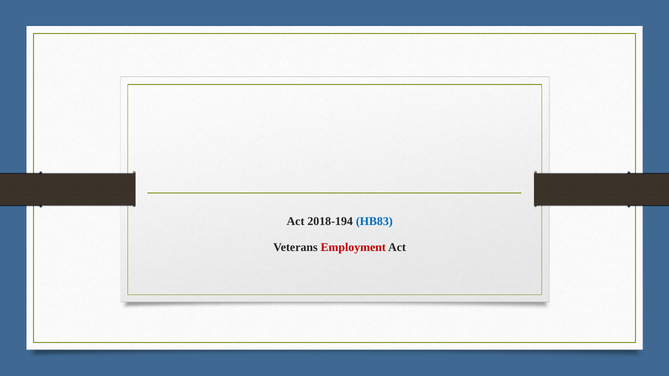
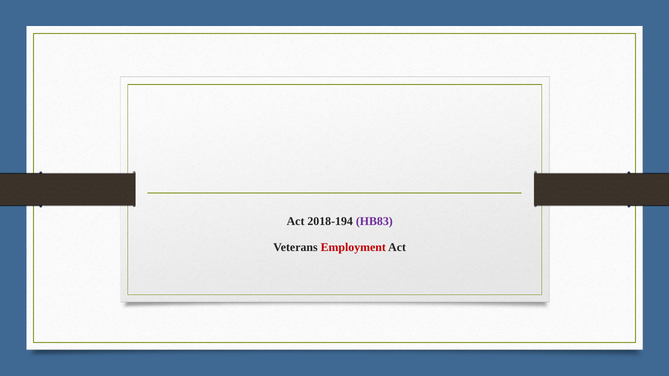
HB83 colour: blue -> purple (374, 222)
